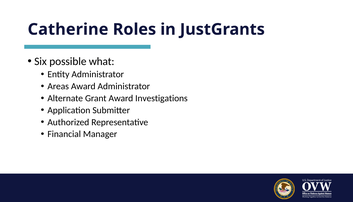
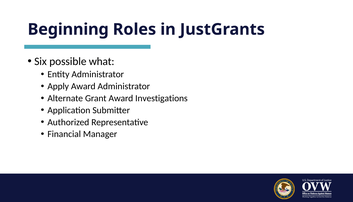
Catherine: Catherine -> Beginning (68, 29)
Areas: Areas -> Apply (58, 86)
